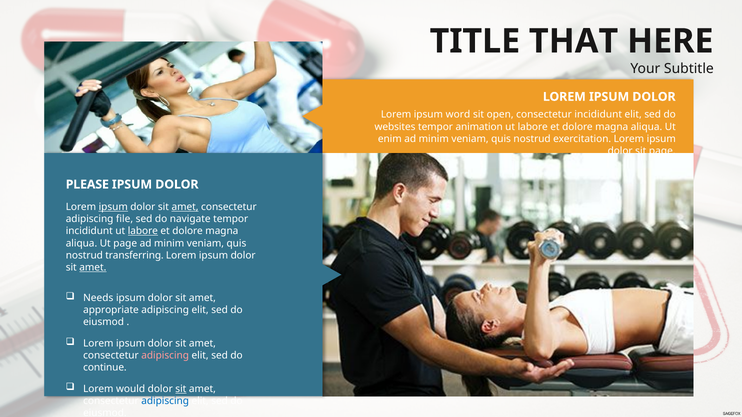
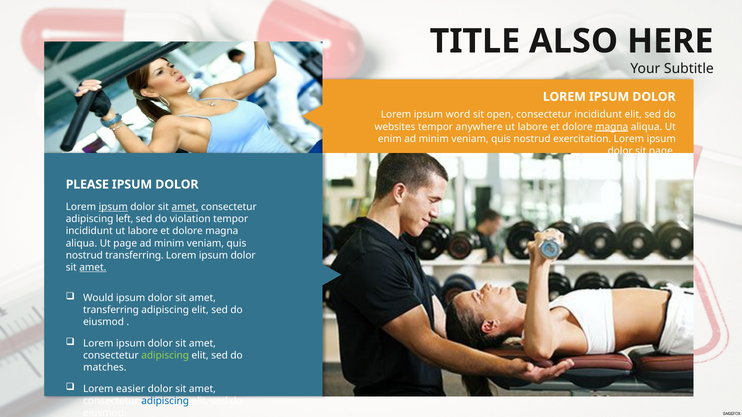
THAT: THAT -> ALSO (573, 41)
animation: animation -> anywhere (479, 127)
magna underline: none -> present (612, 127)
file: file -> left (125, 219)
navigate: navigate -> violation (190, 219)
labore underline: present -> none (143, 231)
Needs: Needs -> Would (98, 298)
appropriate: appropriate -> transferring (111, 310)
adipiscing colour: pink -> light green (165, 356)
continue: continue -> matches (105, 368)
would: would -> easier (131, 389)
sit underline: present -> none (181, 389)
